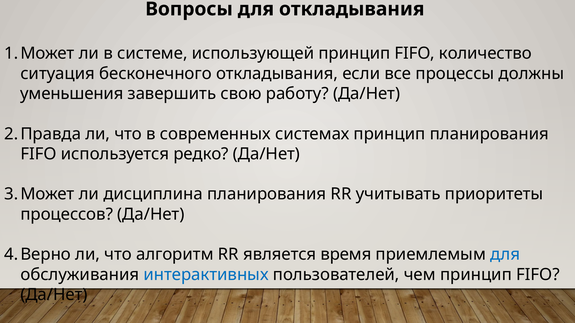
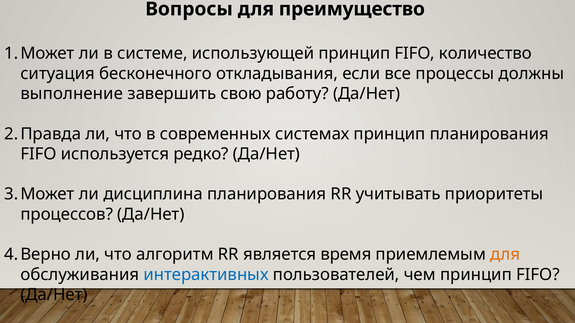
для откладывания: откладывания -> преимущество (352, 9)
уменьшения: уменьшения -> выполнение (72, 94)
для colour: blue -> orange (505, 255)
